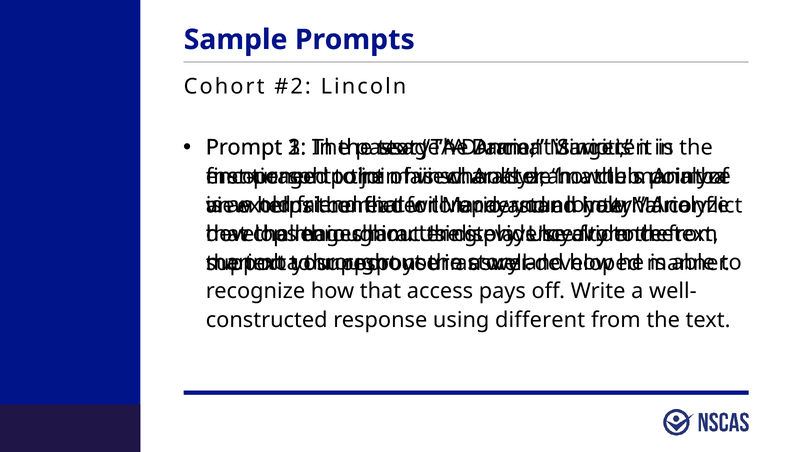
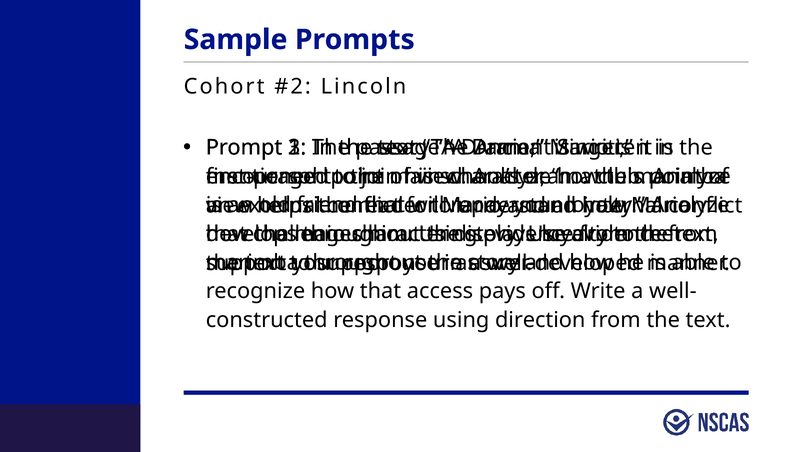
different: different -> direction (540, 320)
